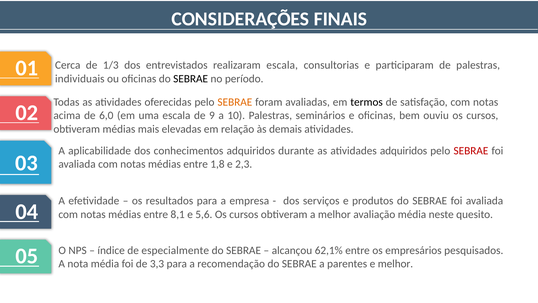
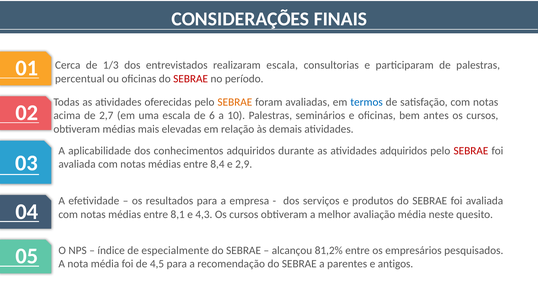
individuais: individuais -> percentual (80, 79)
SEBRAE colour: black -> red (191, 79)
termos colour: black -> blue (367, 102)
6,0: 6,0 -> 2,7 (106, 115)
9: 9 -> 6 (212, 115)
ouviu: ouviu -> antes (436, 115)
1,8: 1,8 -> 8,4 (217, 164)
2,3: 2,3 -> 2,9 (244, 164)
5,6: 5,6 -> 4,3 (204, 214)
62,1%: 62,1% -> 81,2% (329, 250)
3,3: 3,3 -> 4,5 (157, 263)
e melhor: melhor -> antigos (396, 263)
